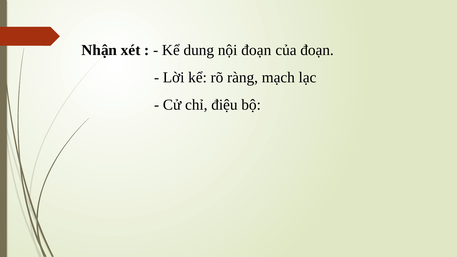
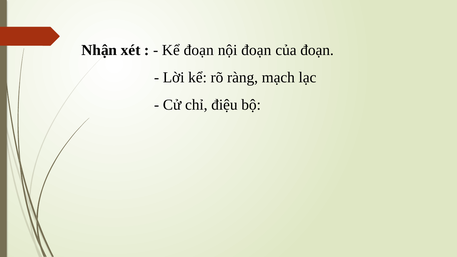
Kể dung: dung -> đoạn (199, 50)
